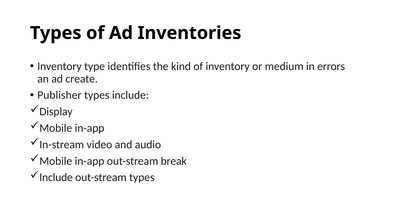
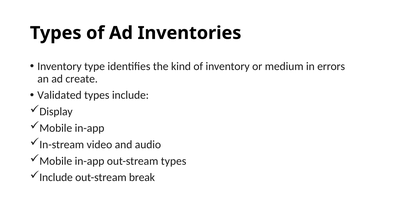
Publisher: Publisher -> Validated (59, 95)
out-stream break: break -> types (174, 161)
out-stream types: types -> break (142, 178)
